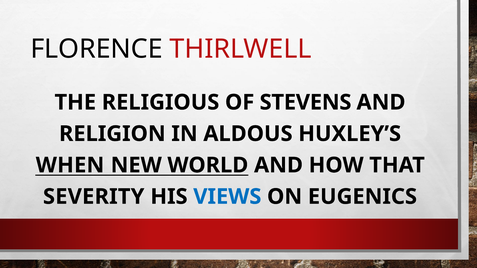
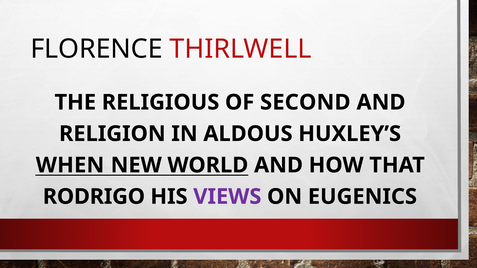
STEVENS: STEVENS -> SECOND (305, 102)
SEVERITY: SEVERITY -> RODRIGO (94, 197)
VIEWS colour: blue -> purple (227, 197)
